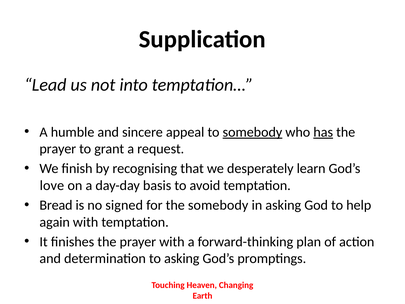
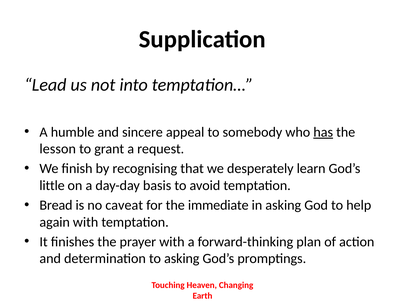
somebody underline: present -> none (252, 132)
prayer: prayer -> lesson (58, 149)
love: love -> little (52, 185)
signed: signed -> caveat (124, 205)
the somebody: somebody -> immediate (218, 205)
